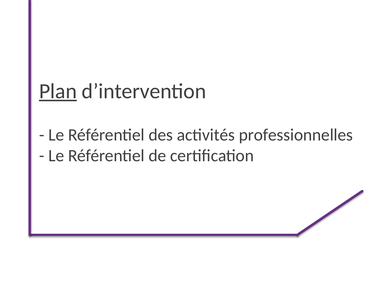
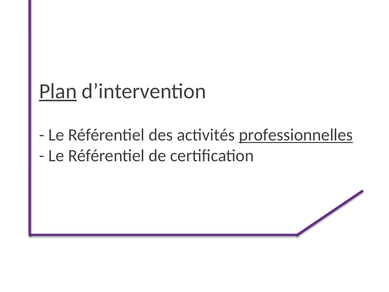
professionnelles underline: none -> present (296, 135)
